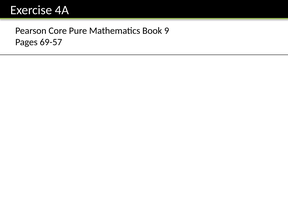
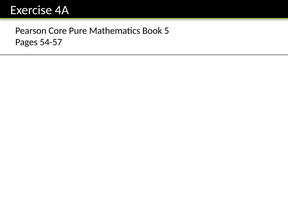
9: 9 -> 5 (167, 31)
69-57: 69-57 -> 54-57 (51, 42)
